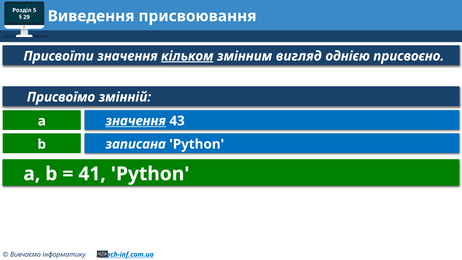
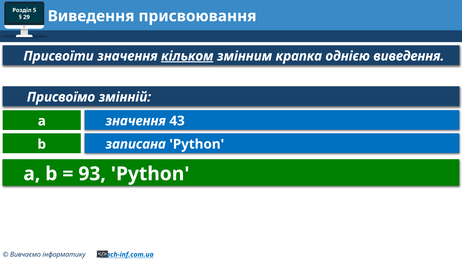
вигляд: вигляд -> крапка (299, 56)
однією присвоєно: присвоєно -> виведення (409, 56)
значення underline: present -> none (136, 121)
41: 41 -> 93 (92, 174)
